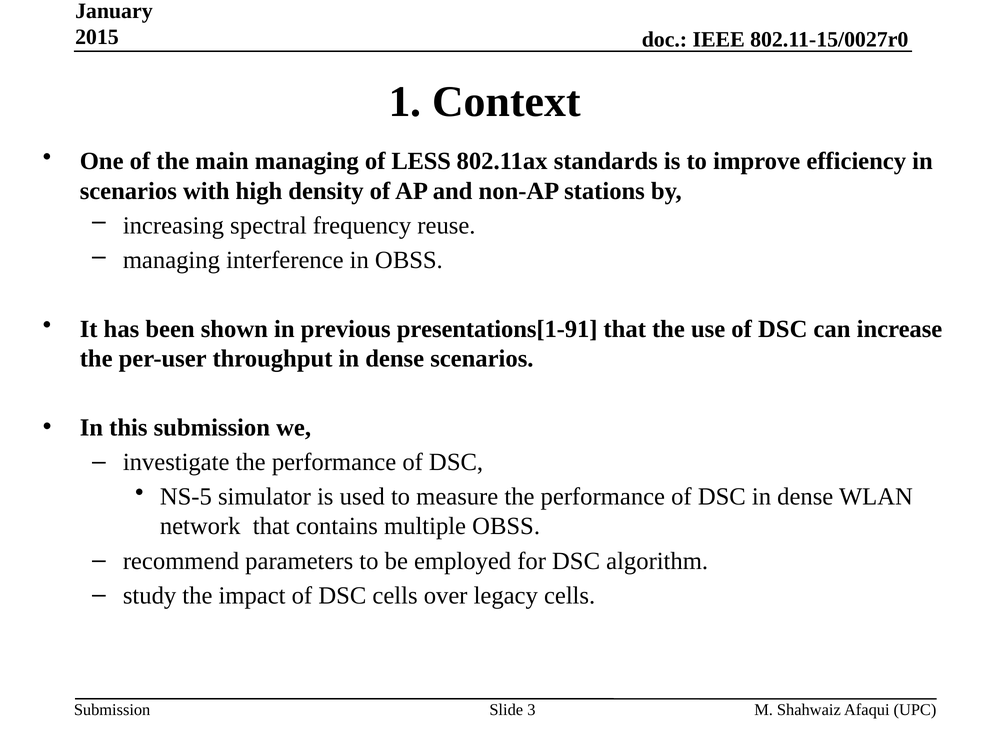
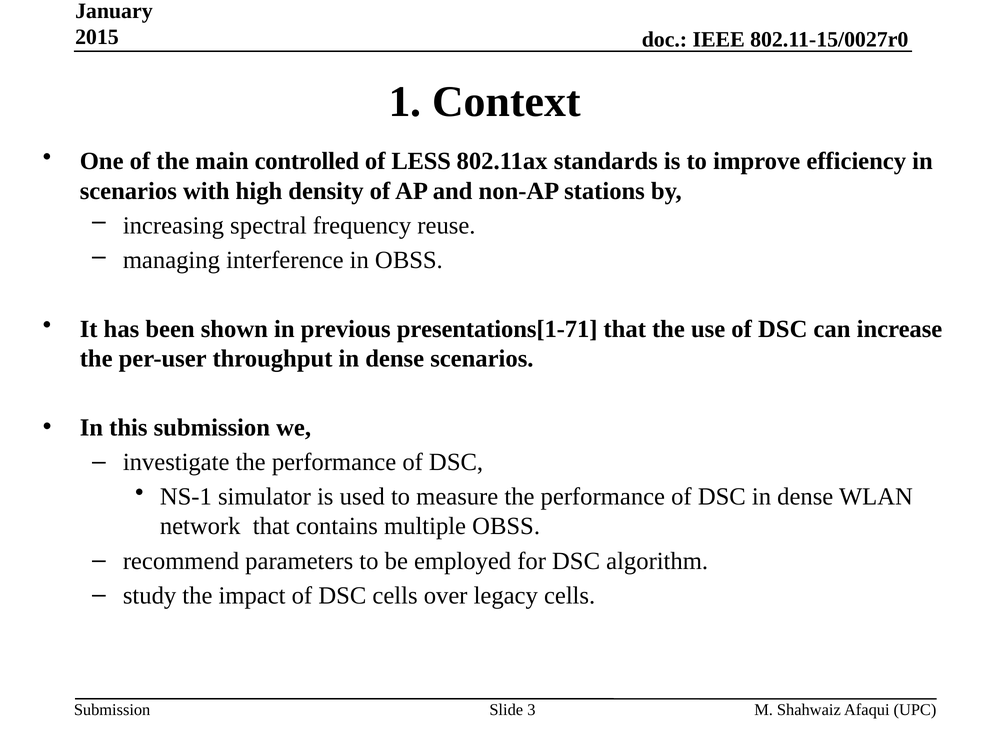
main managing: managing -> controlled (307, 161)
presentations[1-91: presentations[1-91 -> presentations[1-71 (497, 329)
NS-5: NS-5 -> NS-1 (186, 496)
